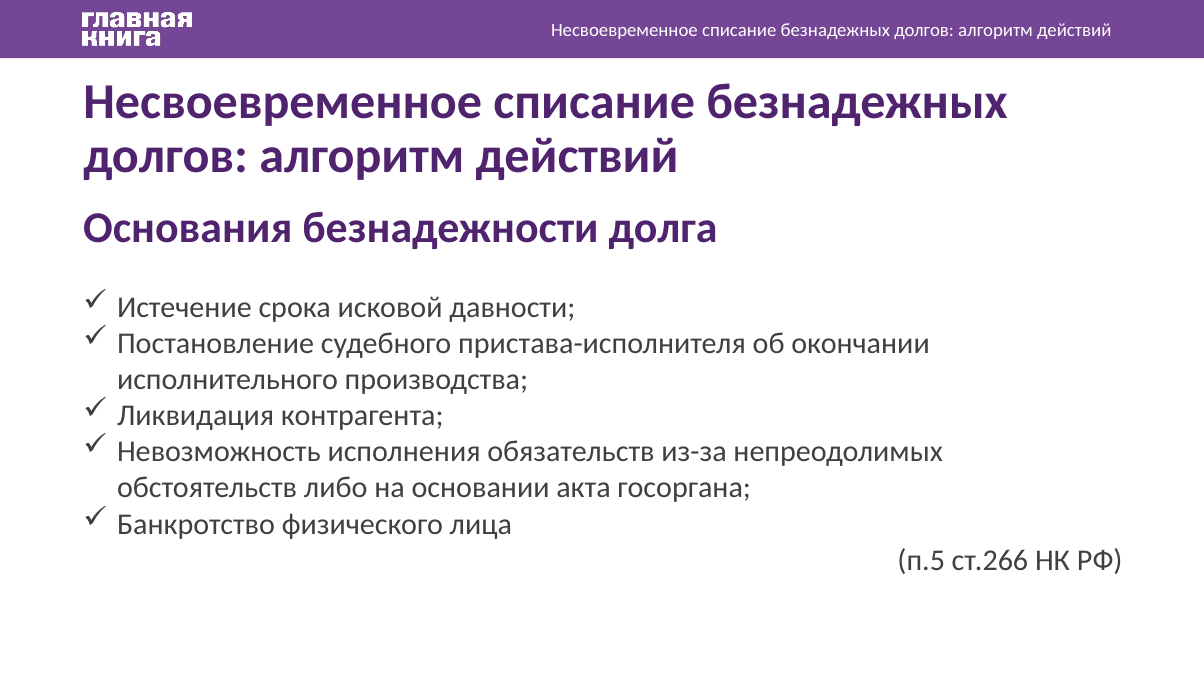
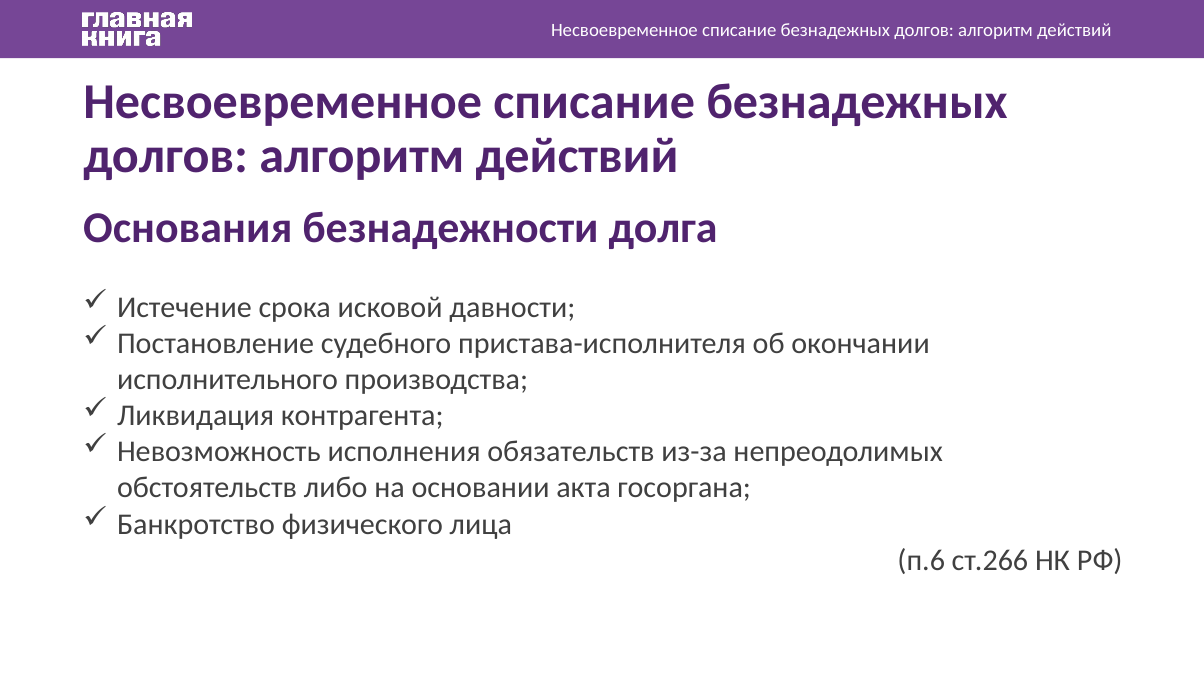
п.5: п.5 -> п.6 (921, 560)
